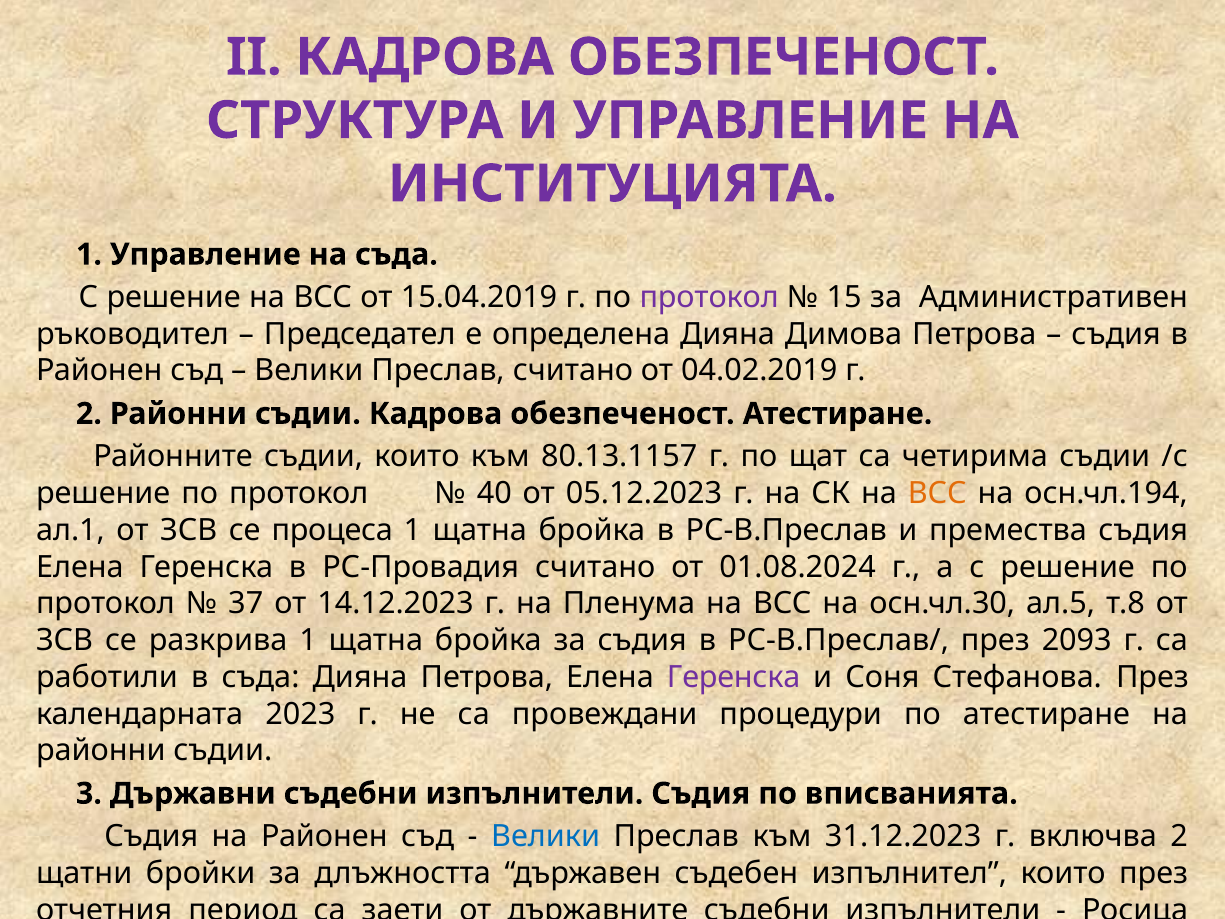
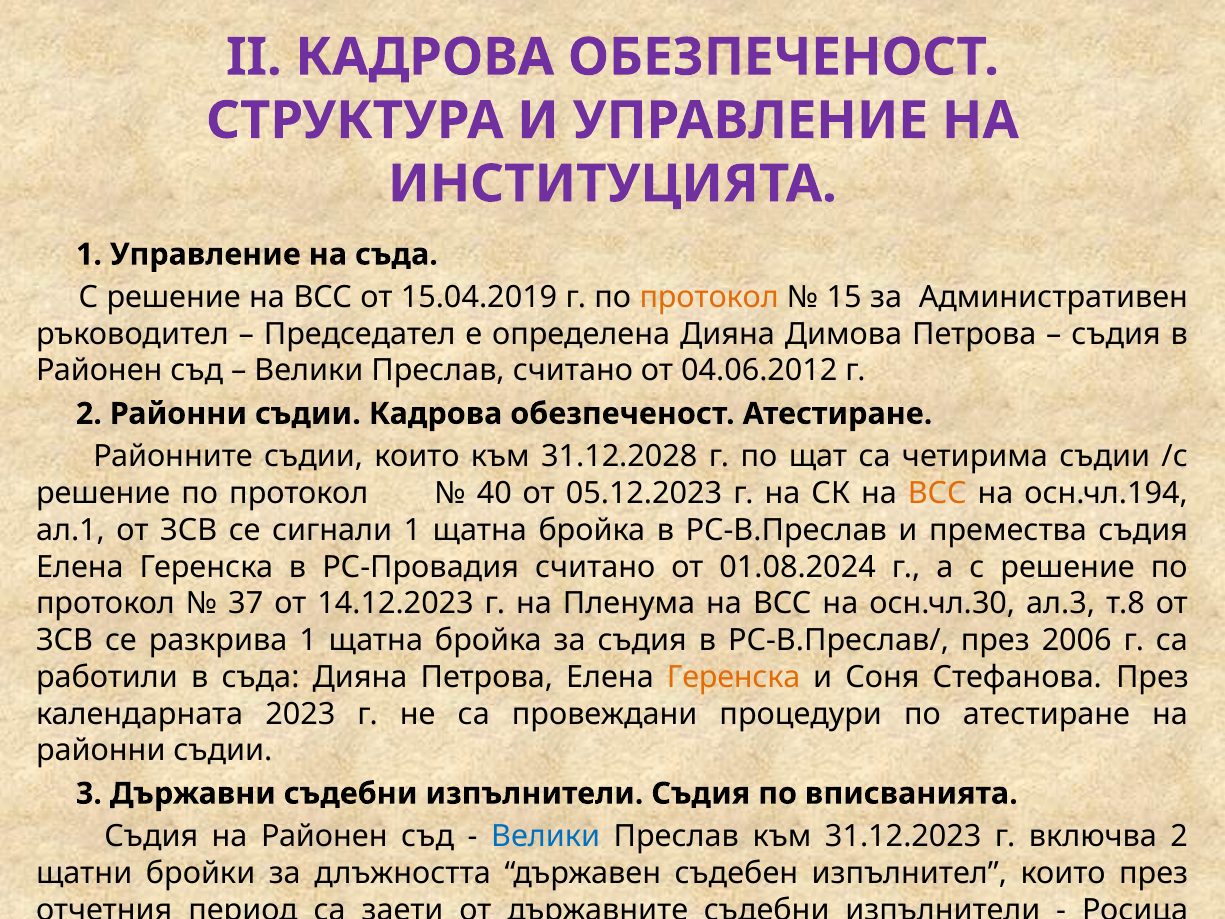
протокол colour: purple -> orange (709, 297)
04.02.2019: 04.02.2019 -> 04.06.2012 (759, 371)
80.13.1157: 80.13.1157 -> 31.12.2028 (619, 457)
процеса: процеса -> сигнали (332, 530)
ал.5: ал.5 -> ал.3 (1061, 604)
2093: 2093 -> 2006 (1077, 640)
Геренска colour: purple -> orange (734, 677)
